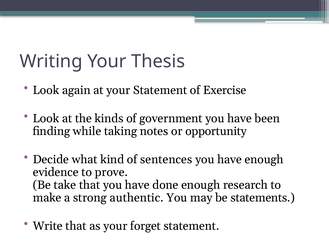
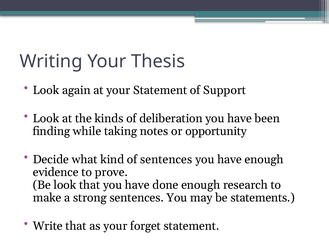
Exercise: Exercise -> Support (225, 91)
government: government -> deliberation (171, 119)
Be take: take -> look (65, 186)
strong authentic: authentic -> sentences (137, 198)
